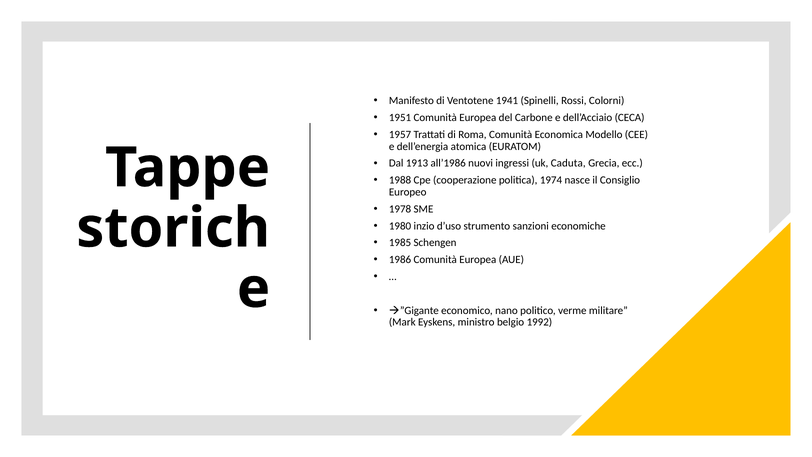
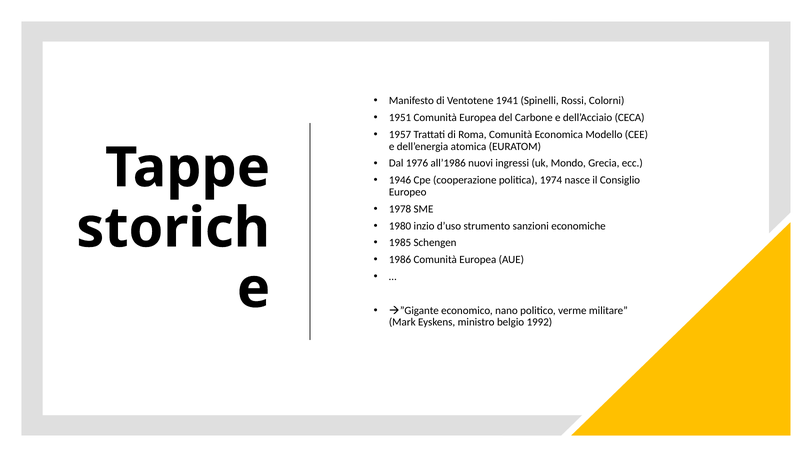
1913: 1913 -> 1976 (417, 163)
Caduta: Caduta -> Mondo (568, 163)
1988: 1988 -> 1946 (400, 180)
